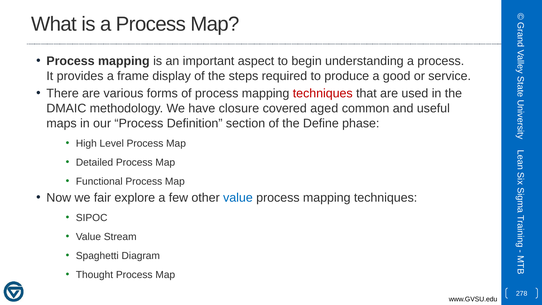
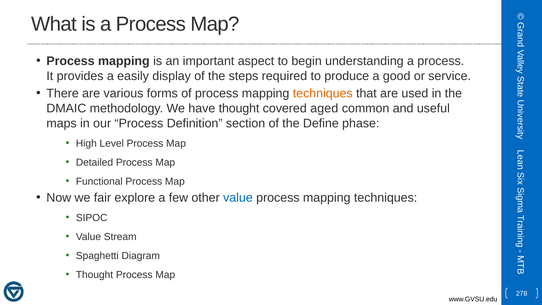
frame: frame -> easily (133, 76)
techniques colour: red -> orange (323, 93)
have closure: closure -> thought (239, 108)
